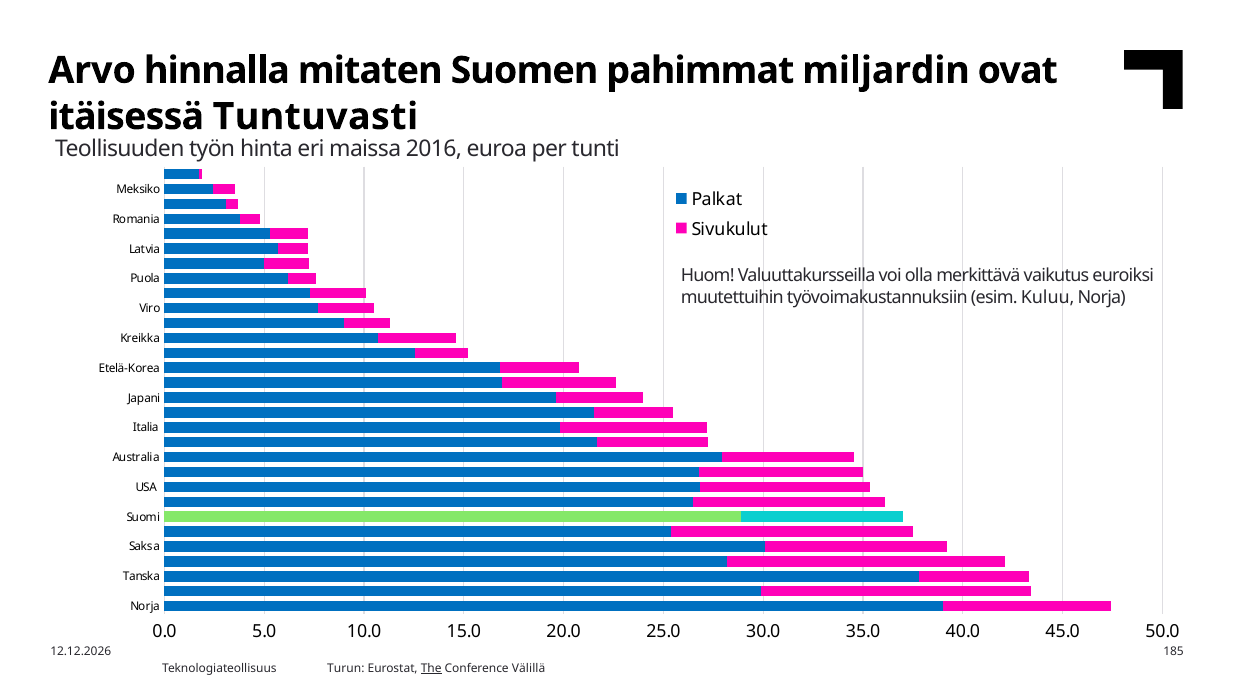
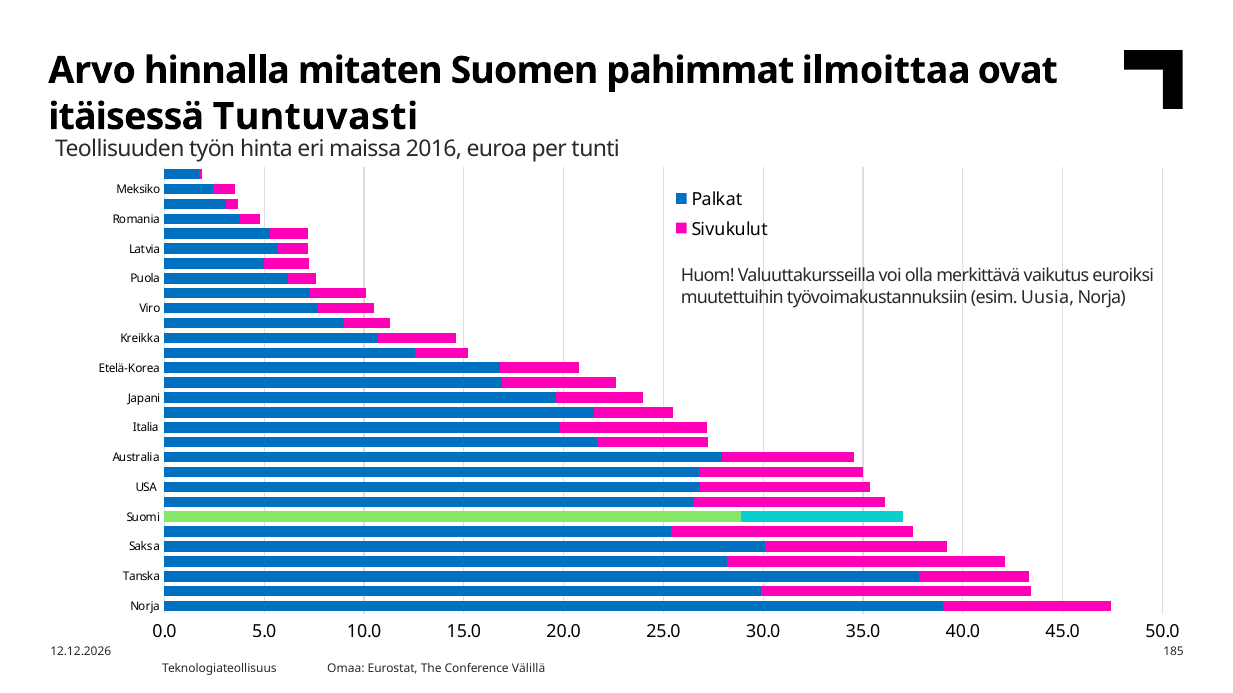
miljardin: miljardin -> ilmoittaa (886, 71)
Kuluu: Kuluu -> Uusia (1048, 298)
Turun: Turun -> Omaa (346, 669)
The underline: present -> none (431, 669)
